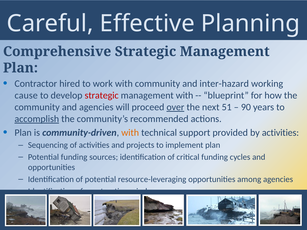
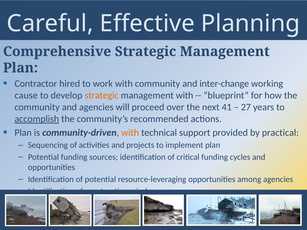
inter-hazard: inter-hazard -> inter-change (224, 84)
strategic colour: red -> orange (102, 95)
over underline: present -> none (175, 107)
51: 51 -> 41 (227, 107)
90: 90 -> 27 (246, 107)
by activities: activities -> practical (280, 133)
